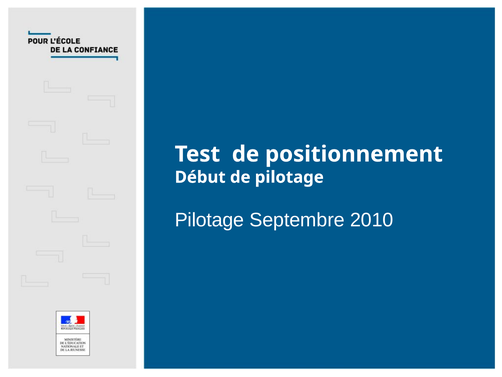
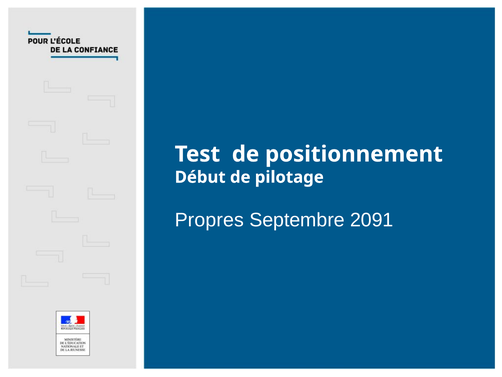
Pilotage: Pilotage -> Propres (209, 220)
2010: 2010 -> 2091 (372, 220)
